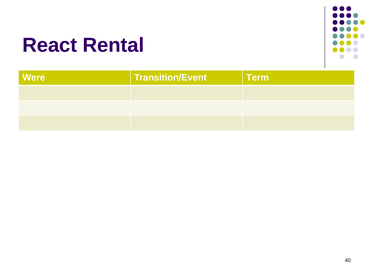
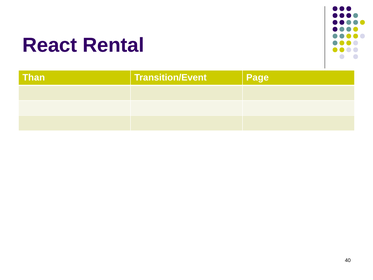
Were: Were -> Than (34, 77)
Term: Term -> Page (258, 77)
